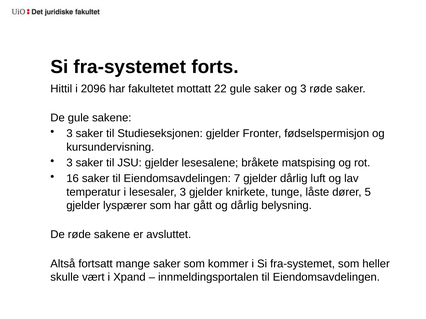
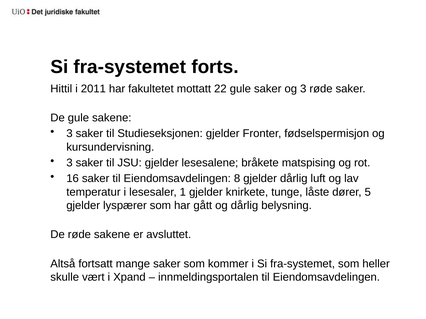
2096: 2096 -> 2011 (93, 89)
7: 7 -> 8 (237, 179)
lesesaler 3: 3 -> 1 (183, 192)
